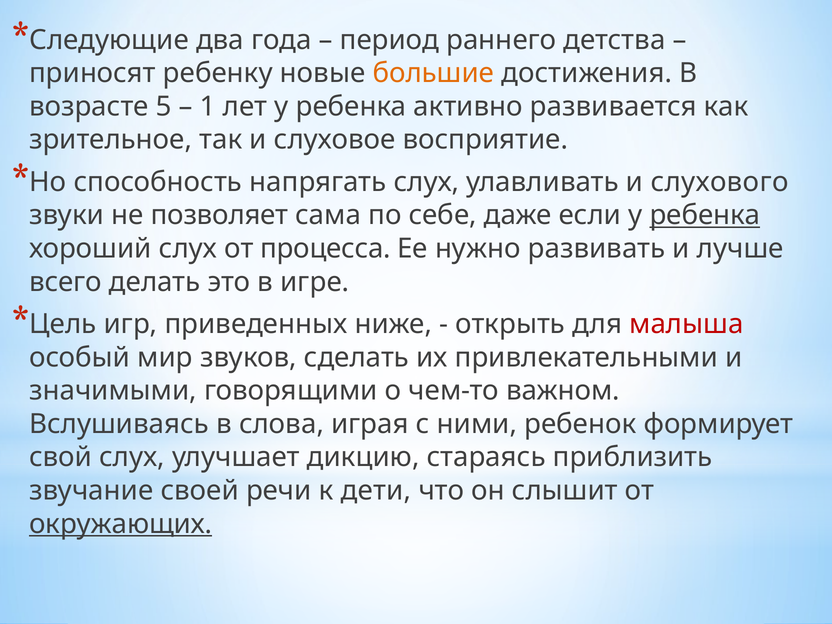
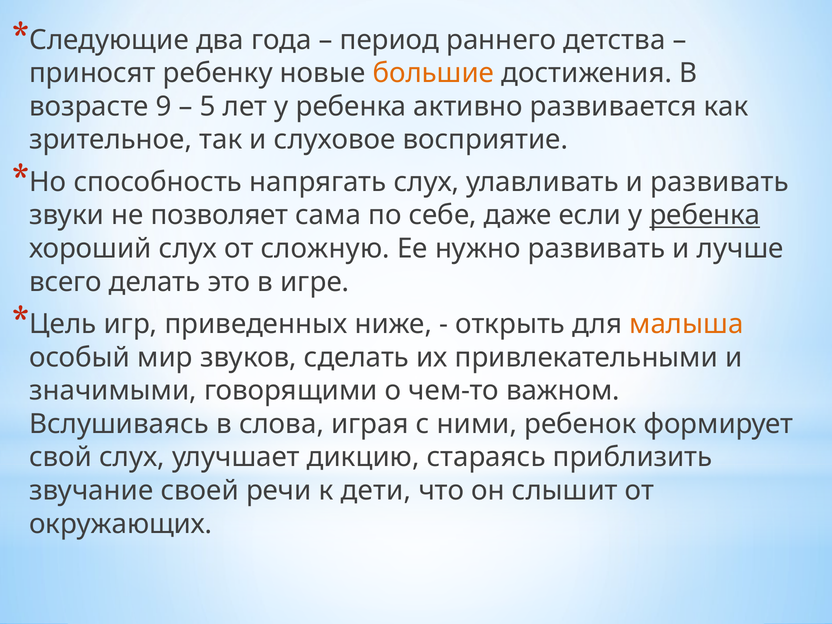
5: 5 -> 9 (164, 106)
1: 1 -> 5 (208, 106)
и слухового: слухового -> развивать (720, 182)
процесса: процесса -> сложную (325, 249)
малыша colour: red -> orange (686, 324)
окружающих underline: present -> none (121, 524)
